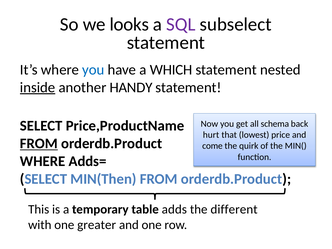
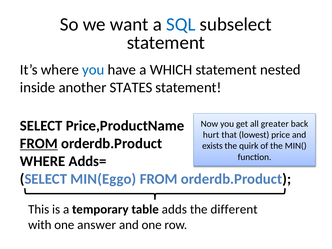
looks: looks -> want (129, 24)
SQL colour: purple -> blue (181, 24)
inside underline: present -> none (38, 87)
HANDY: HANDY -> STATES (131, 87)
schema: schema -> greater (275, 124)
come: come -> exists (212, 146)
MIN(Then: MIN(Then -> MIN(Eggo (103, 179)
greater: greater -> answer (97, 225)
